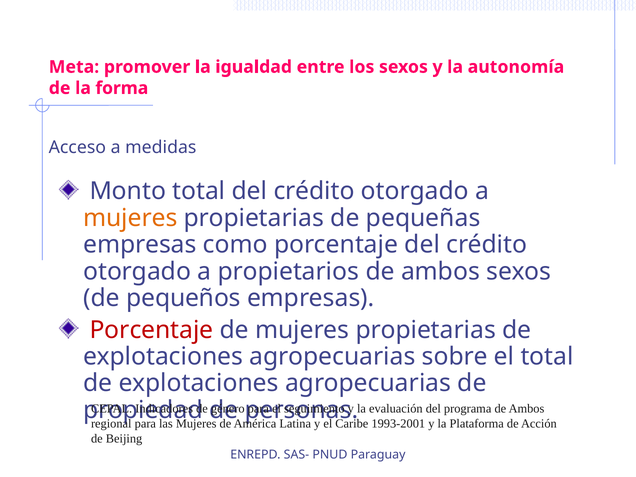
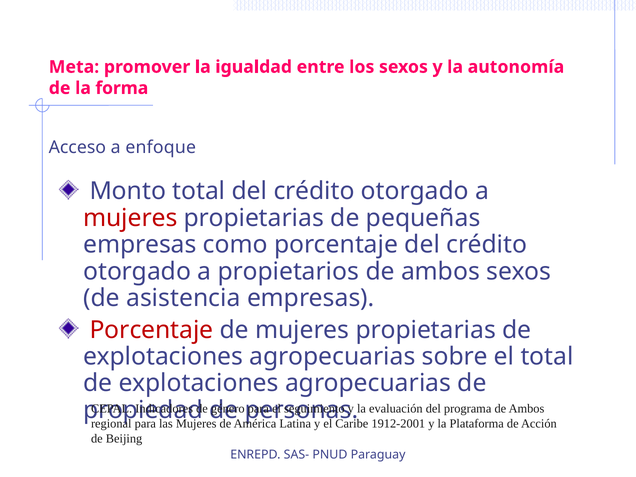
medidas: medidas -> enfoque (161, 147)
mujeres colour: orange -> red (130, 218)
pequeños: pequeños -> asistencia (183, 298)
1993-2001: 1993-2001 -> 1912-2001 (398, 424)
